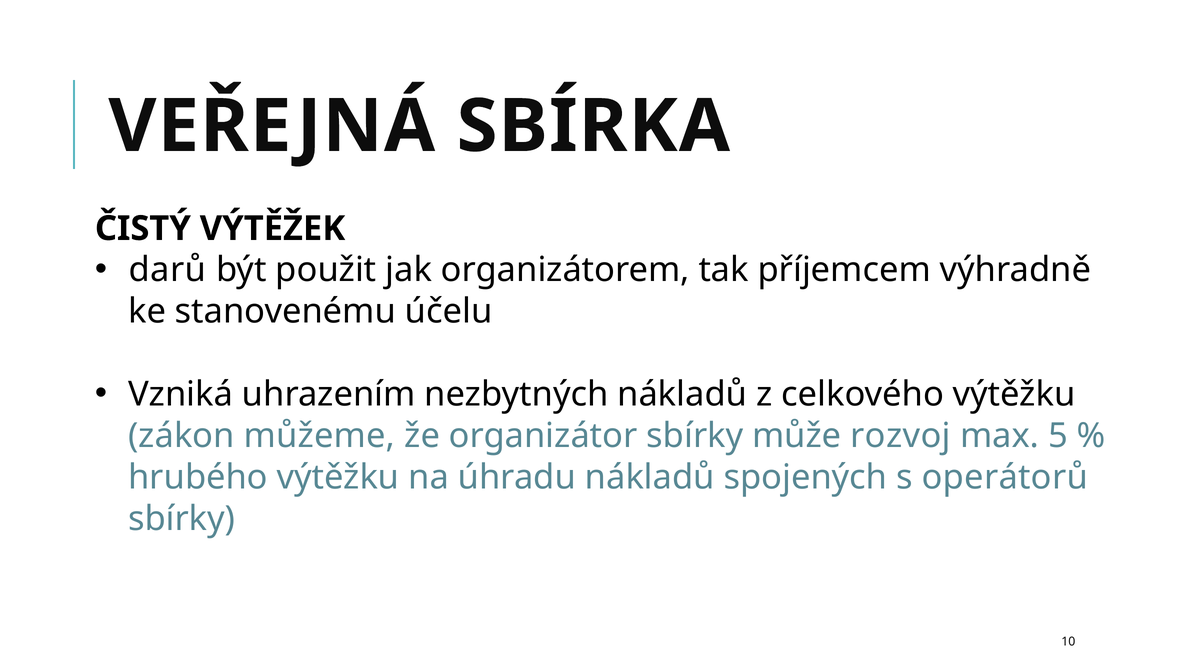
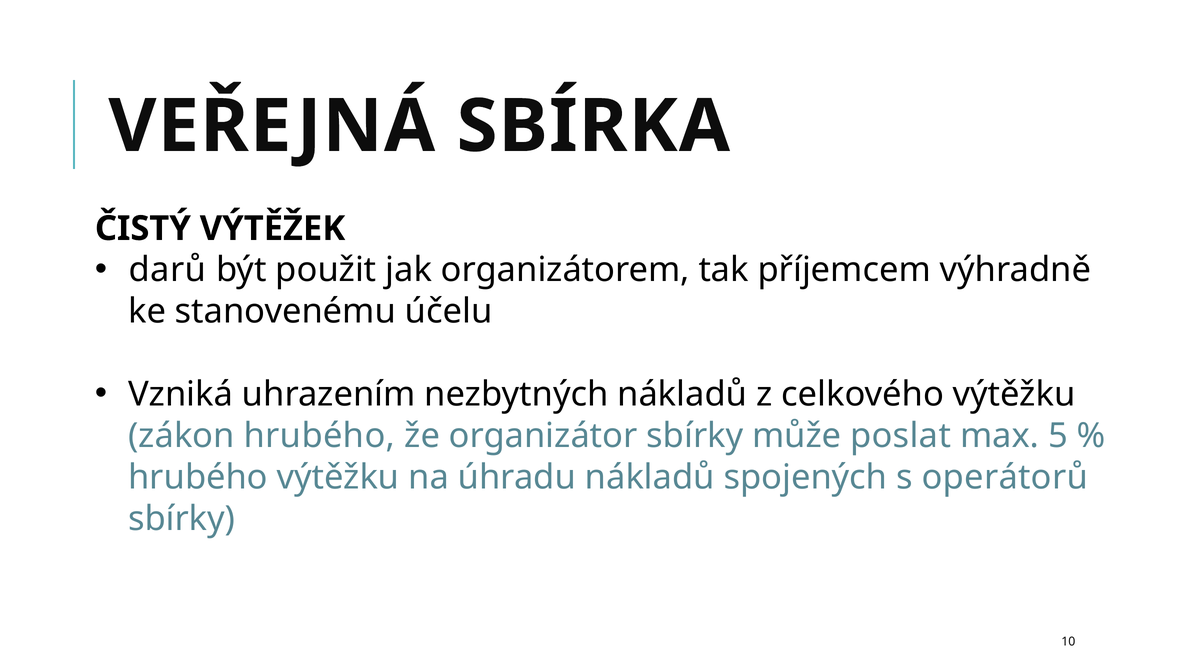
zákon můžeme: můžeme -> hrubého (319, 436)
rozvoj: rozvoj -> poslat (901, 436)
